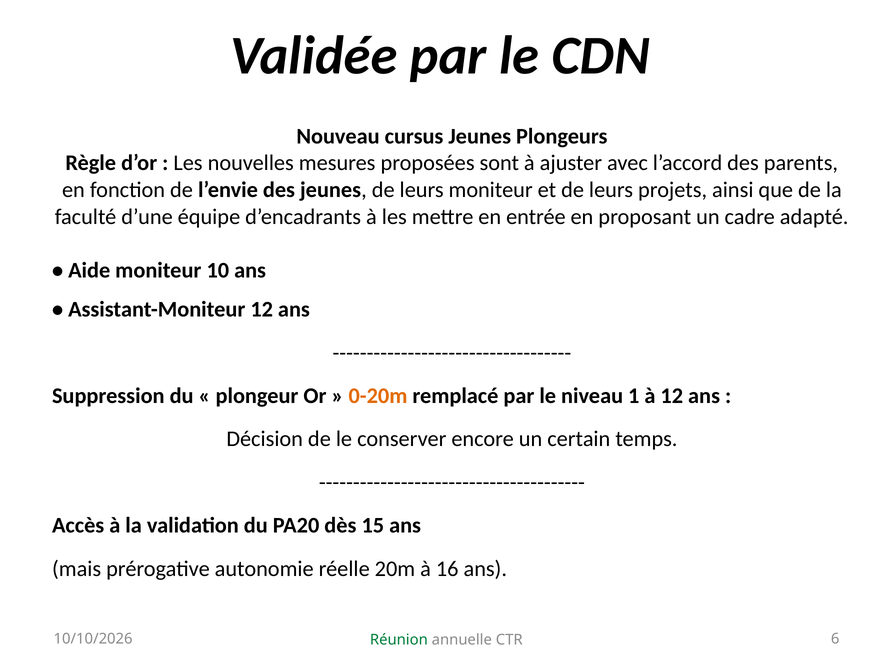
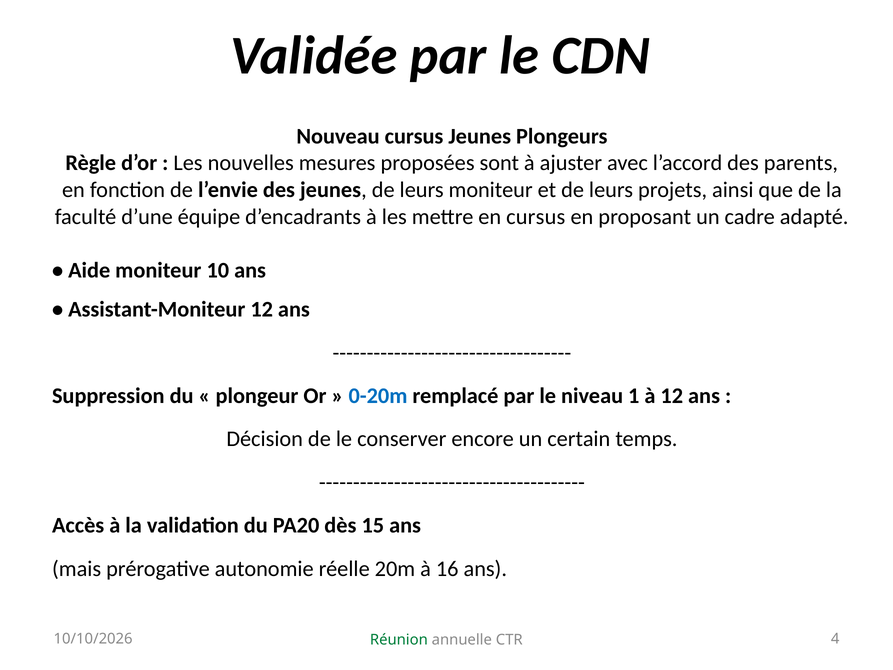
en entrée: entrée -> cursus (536, 217)
0-20m colour: orange -> blue (378, 396)
6: 6 -> 4 (835, 638)
